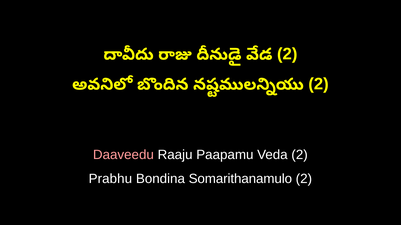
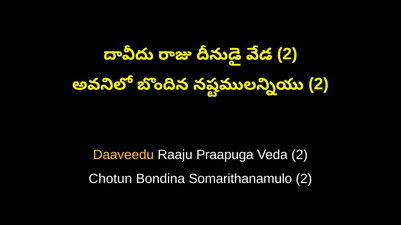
Daaveedu colour: pink -> yellow (123, 155)
Paapamu: Paapamu -> Praapuga (225, 155)
Prabhu: Prabhu -> Chotun (110, 179)
